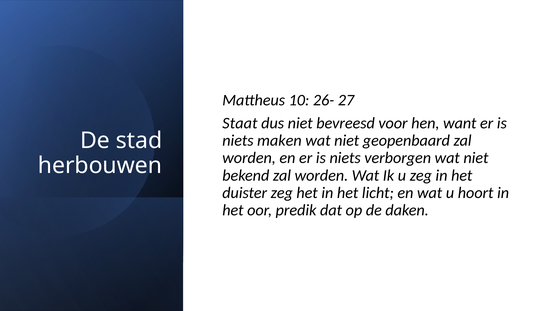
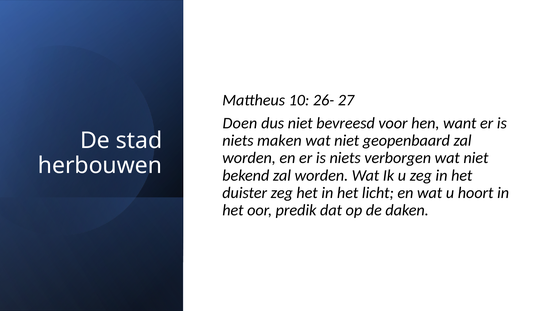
Staat: Staat -> Doen (240, 123)
